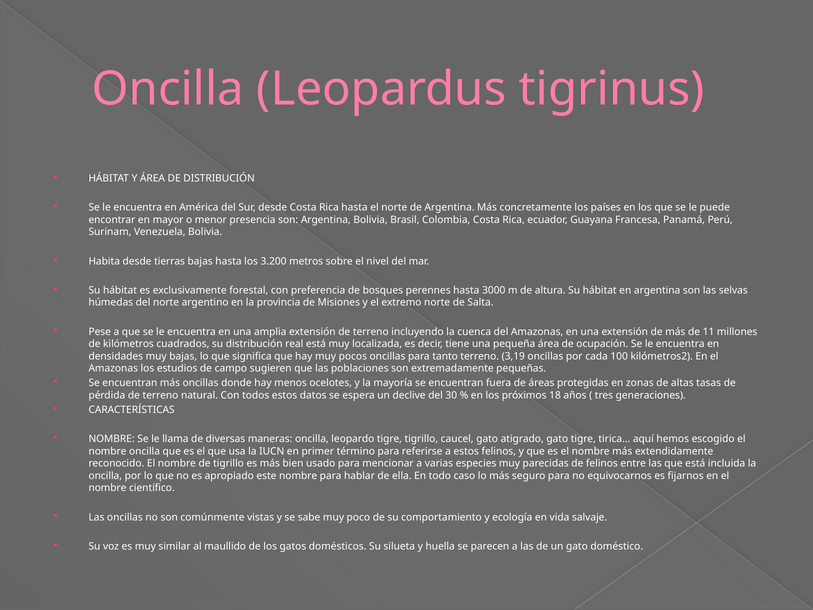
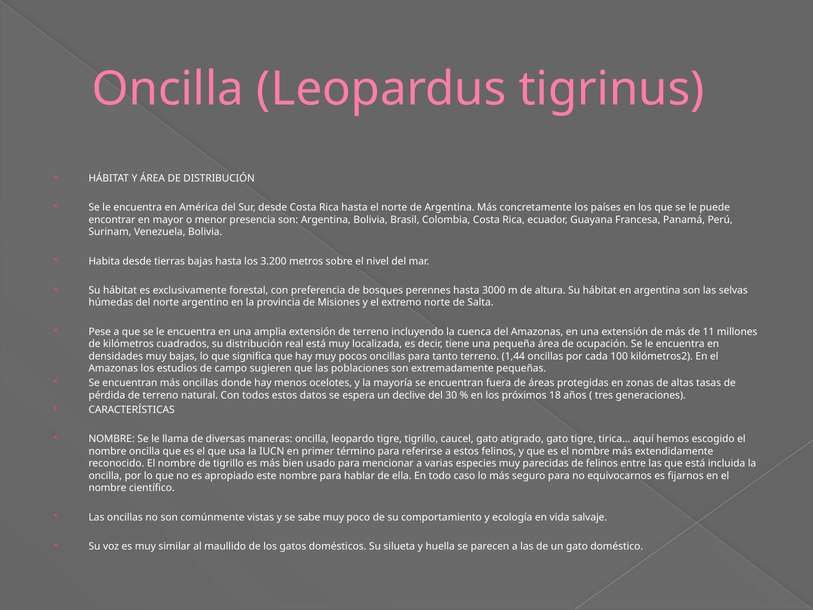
3,19: 3,19 -> 1,44 (513, 356)
